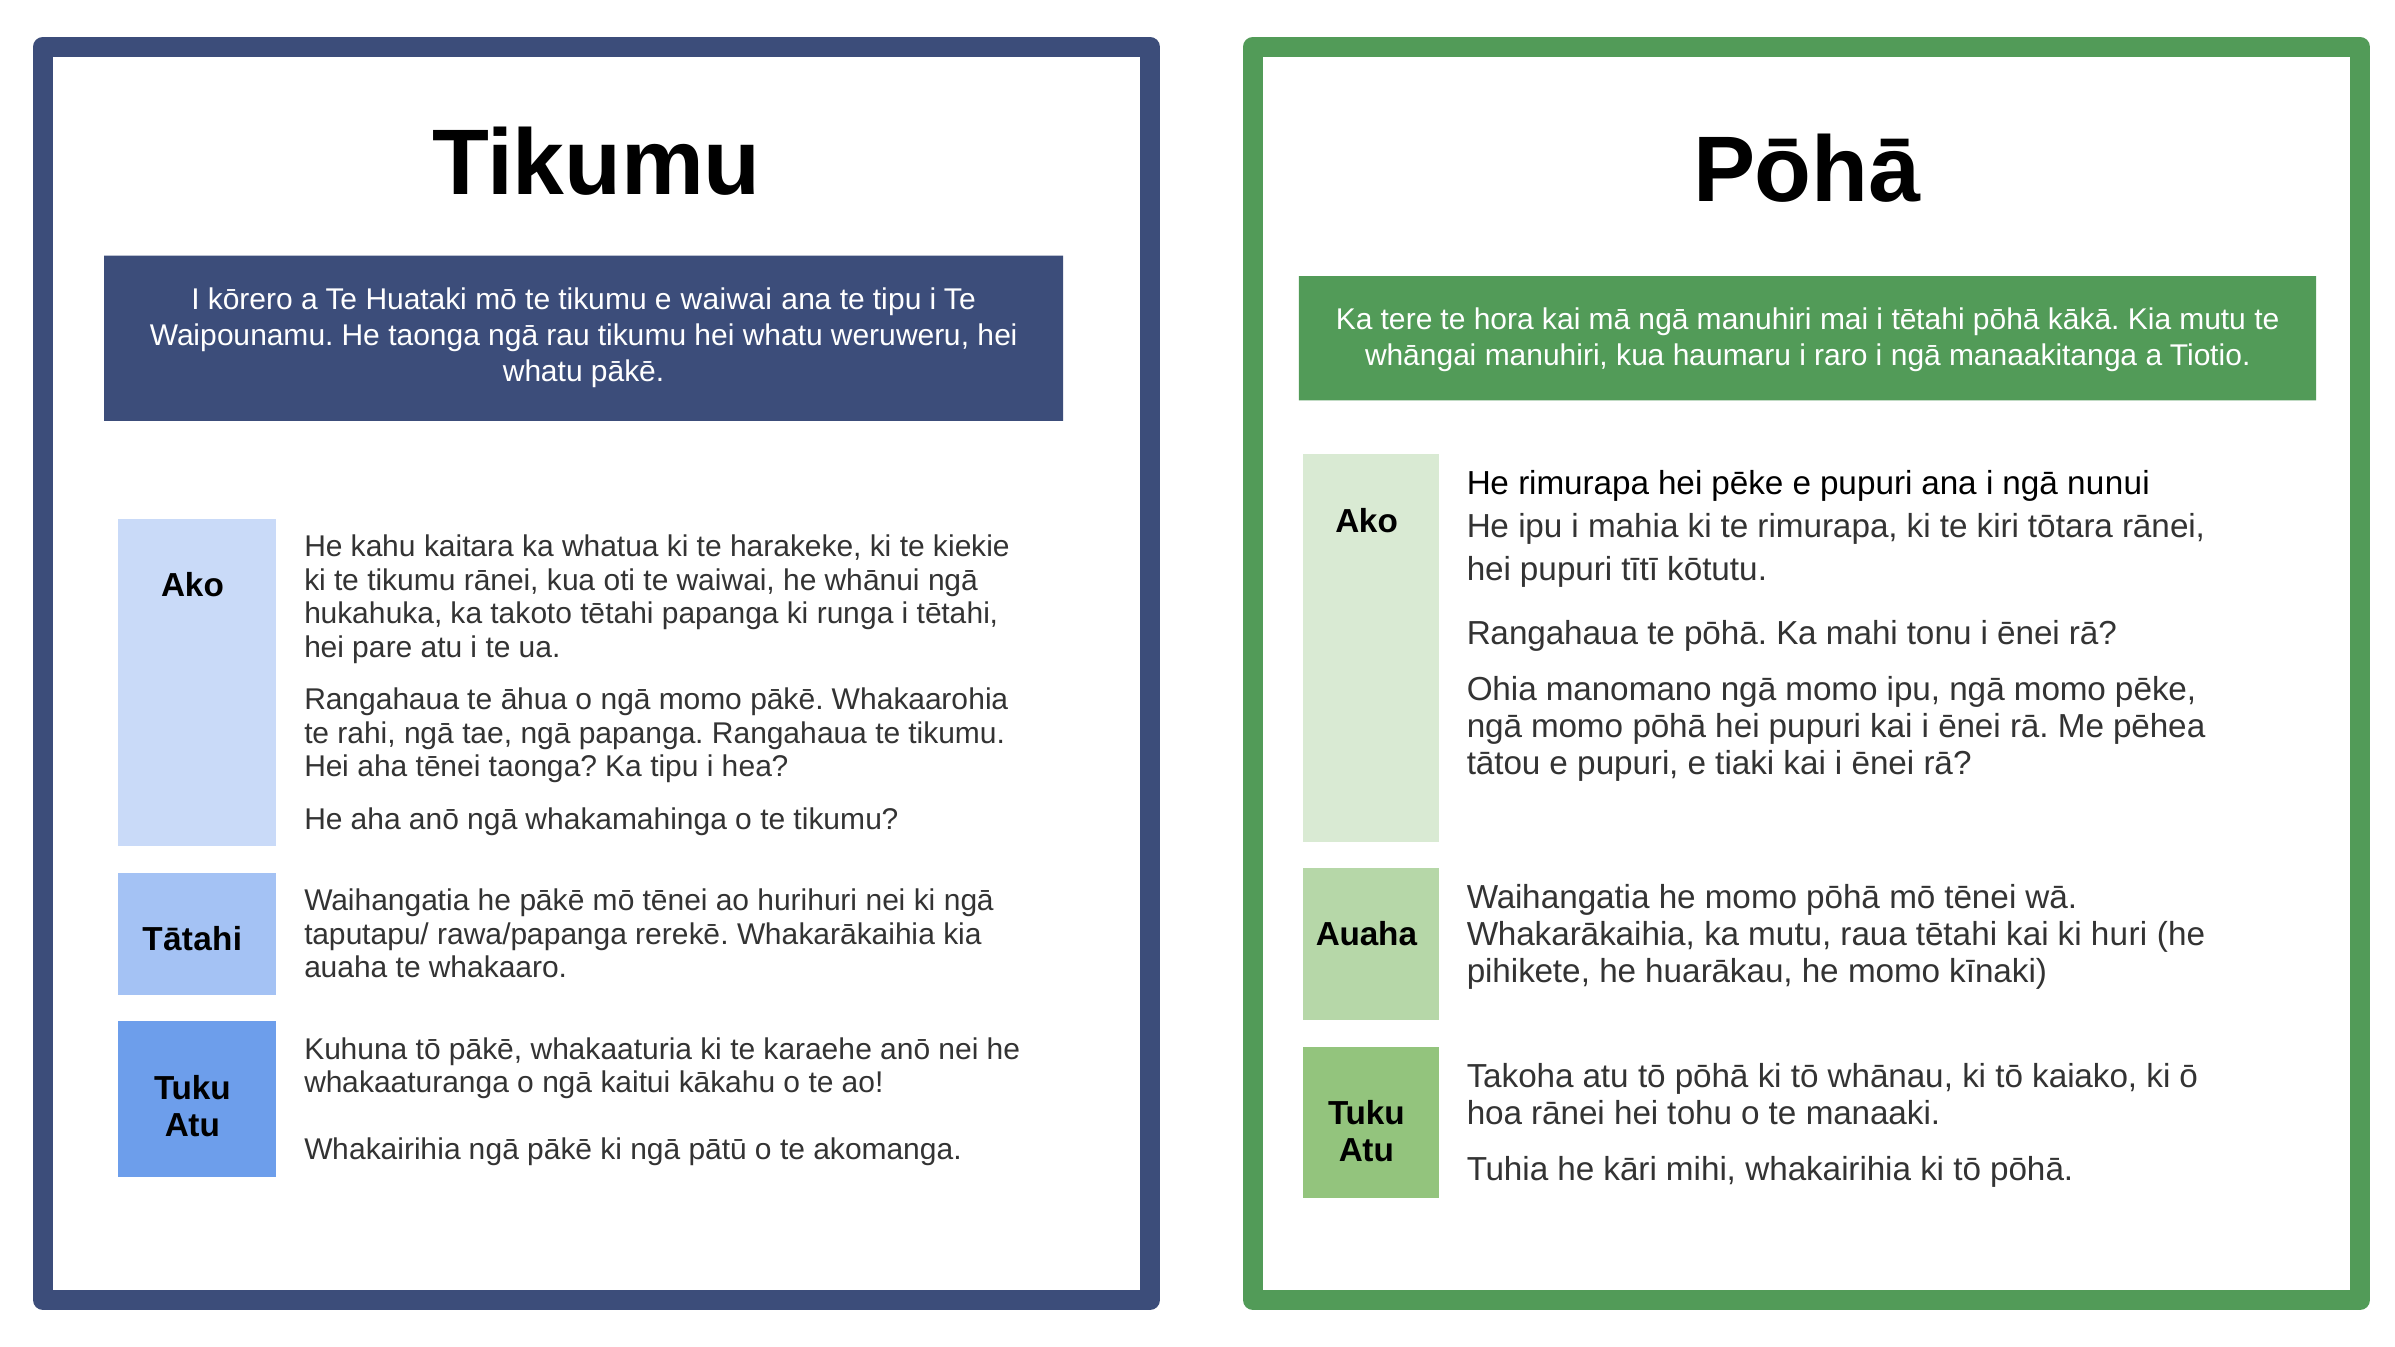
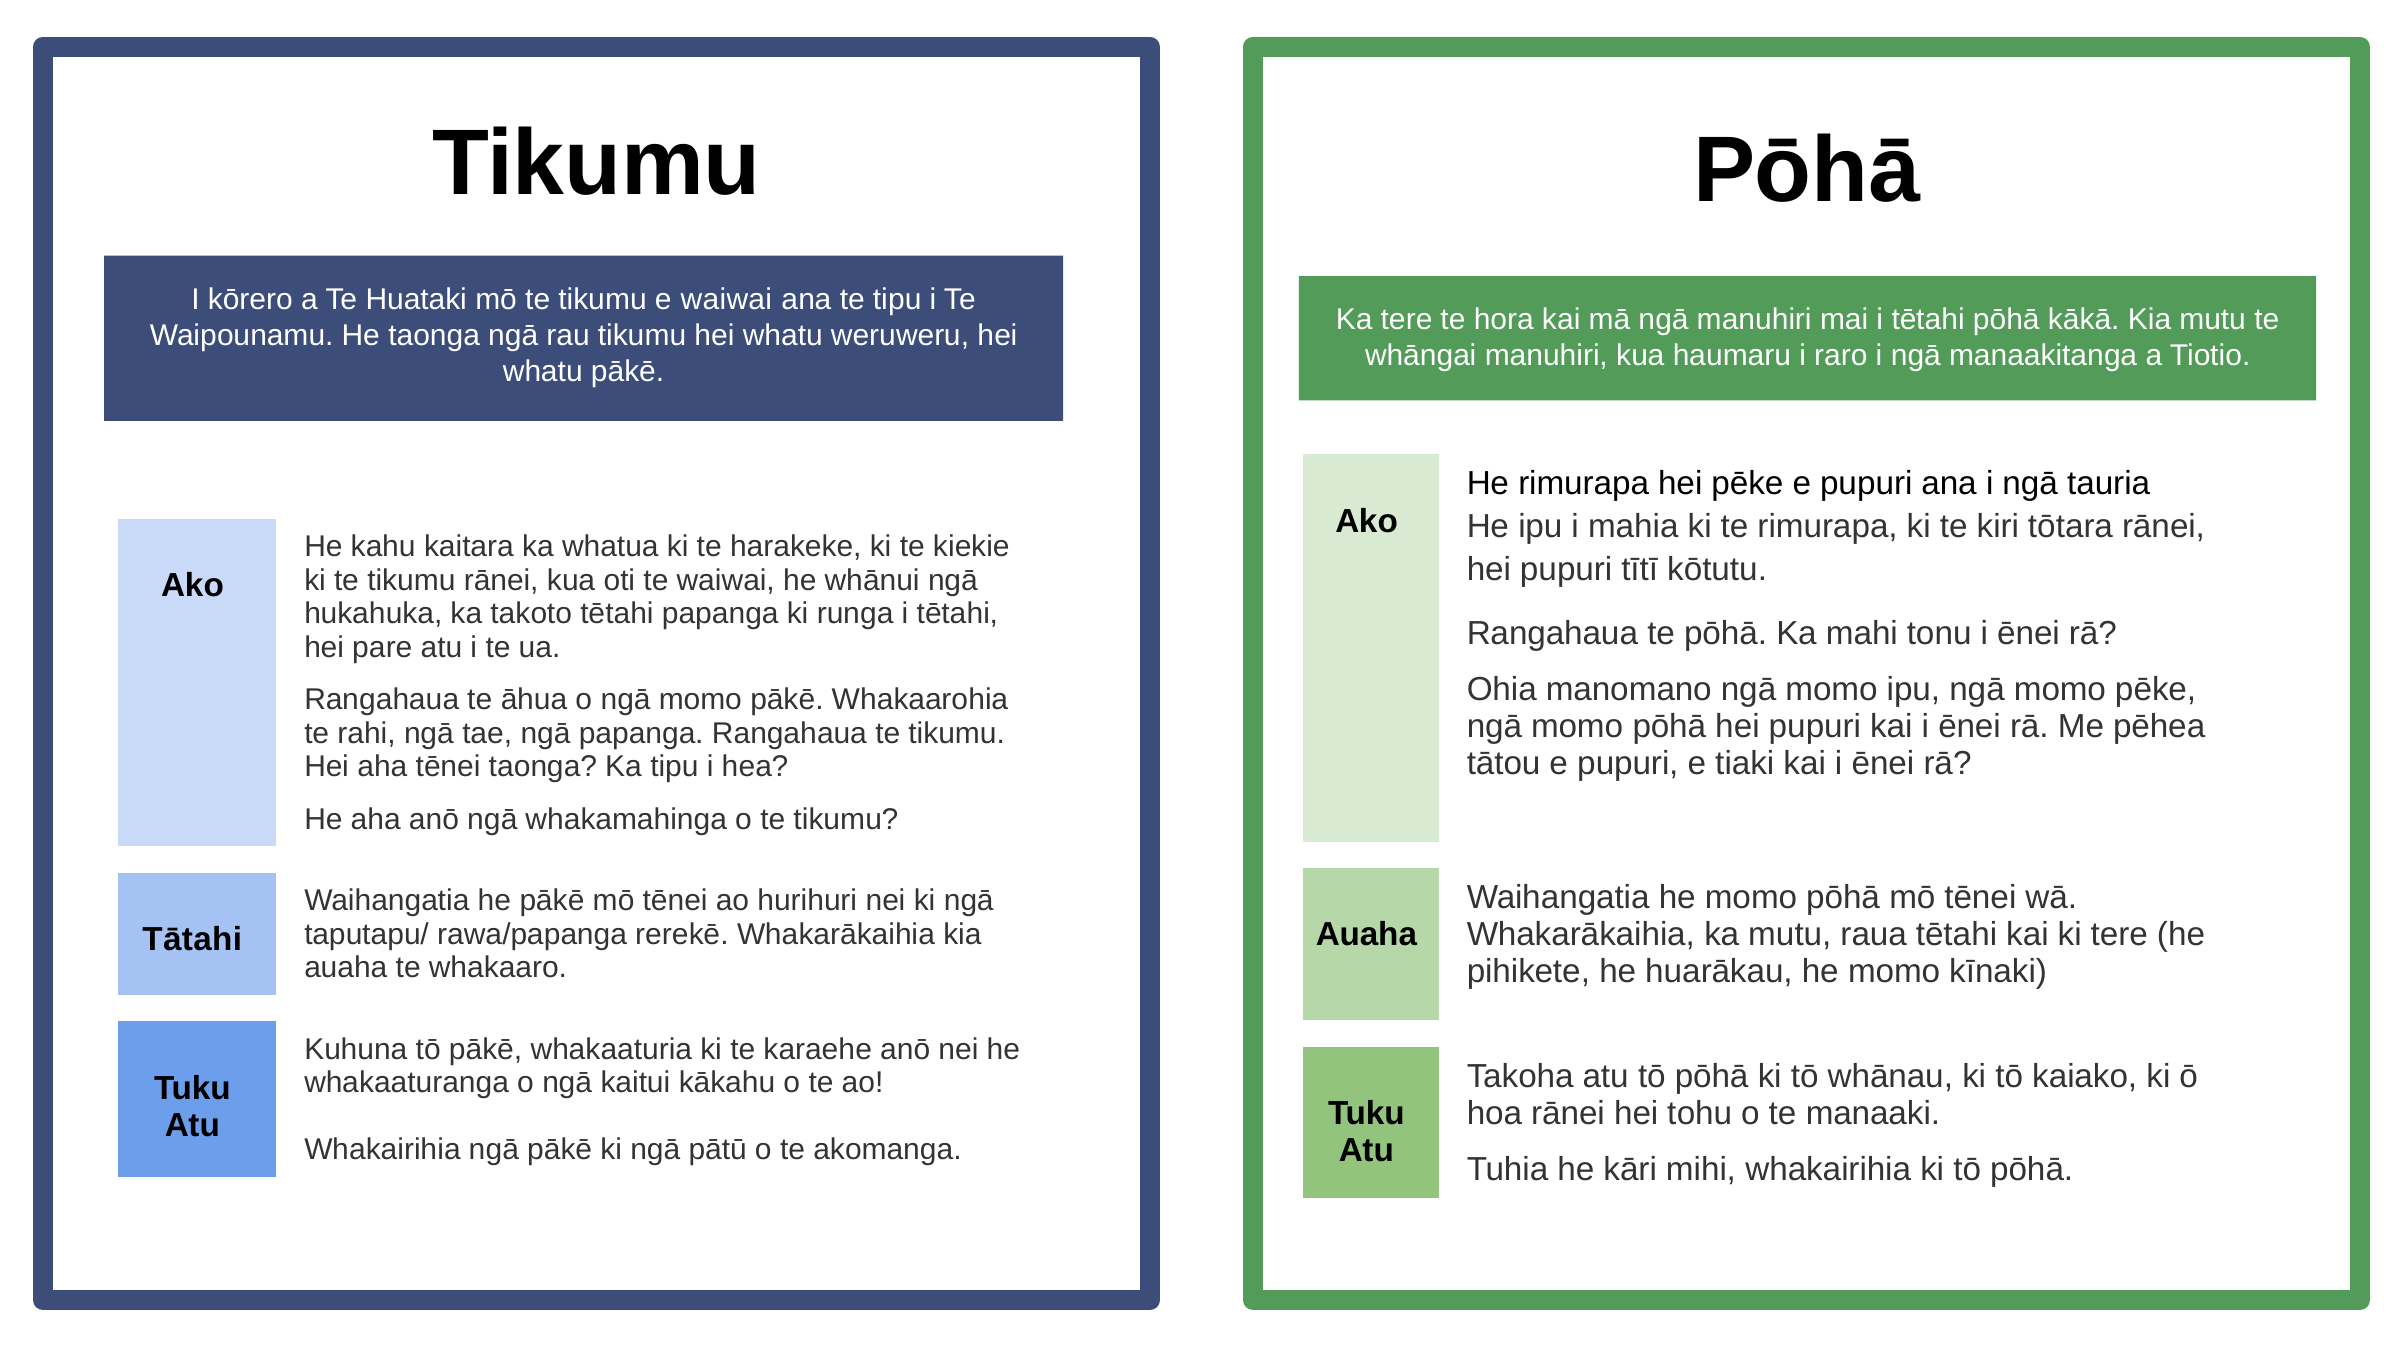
nunui: nunui -> tauria (2109, 484)
ki huri: huri -> tere (2119, 935)
